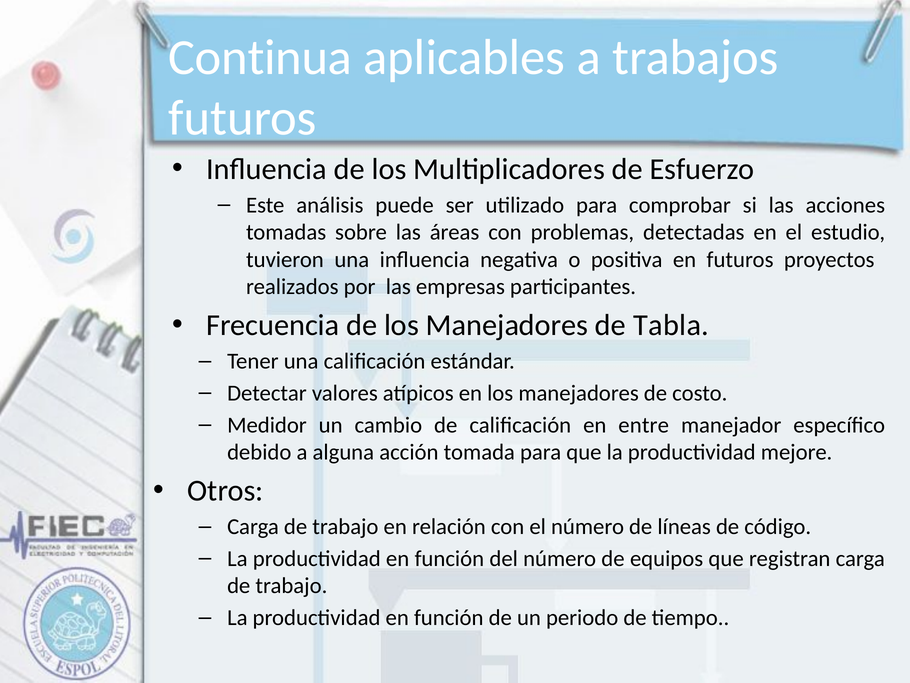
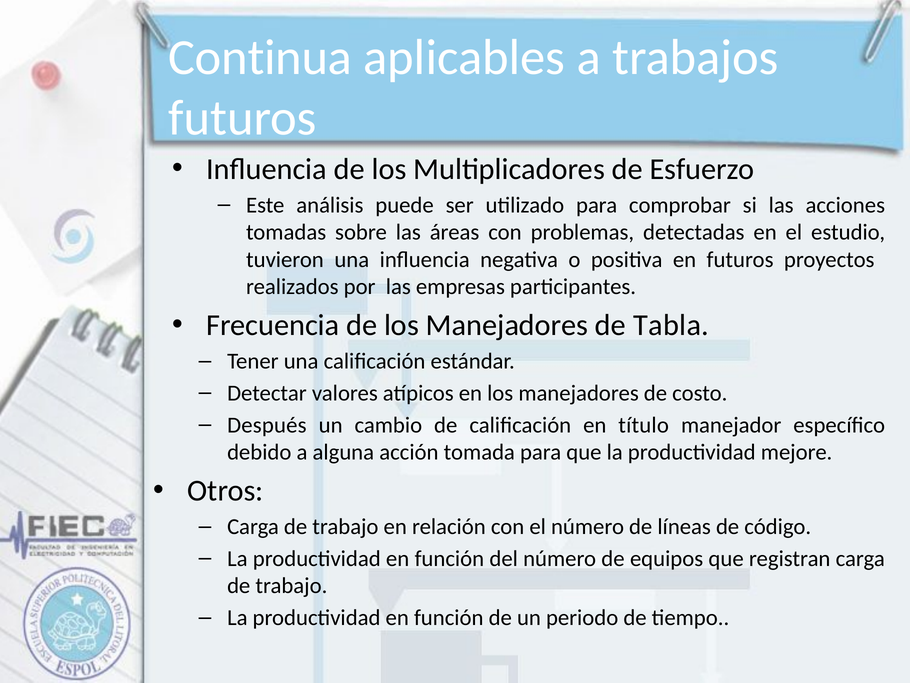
Medidor: Medidor -> Después (267, 425)
entre: entre -> título (644, 425)
